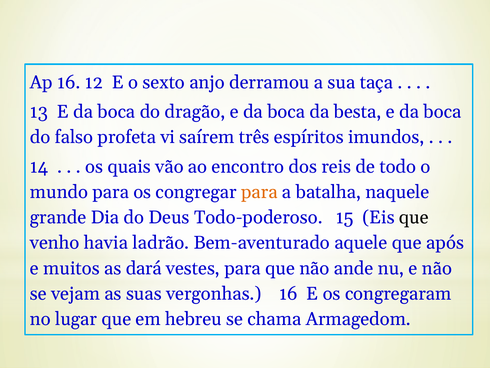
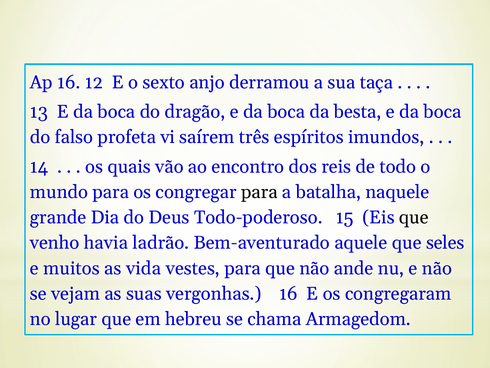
para colour: orange -> black (259, 192)
após: após -> seles (445, 243)
dará: dará -> vida (144, 268)
